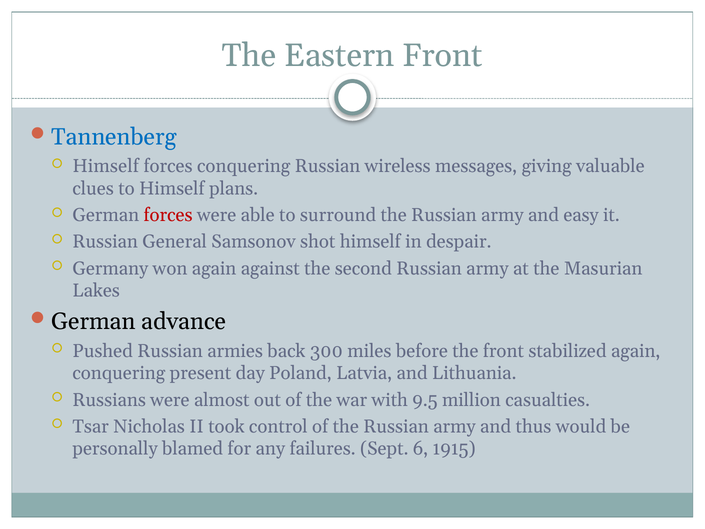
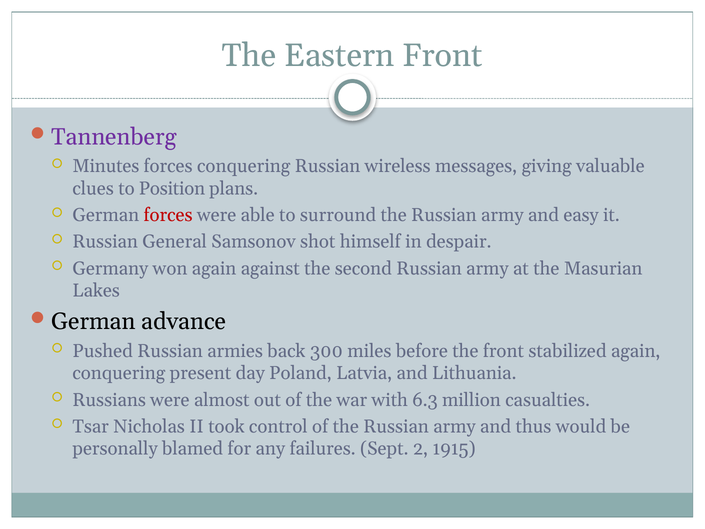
Tannenberg colour: blue -> purple (114, 137)
Himself: Himself -> Minutes (106, 166)
to Himself: Himself -> Position (172, 188)
9.5: 9.5 -> 6.3 (425, 400)
6: 6 -> 2 (420, 449)
